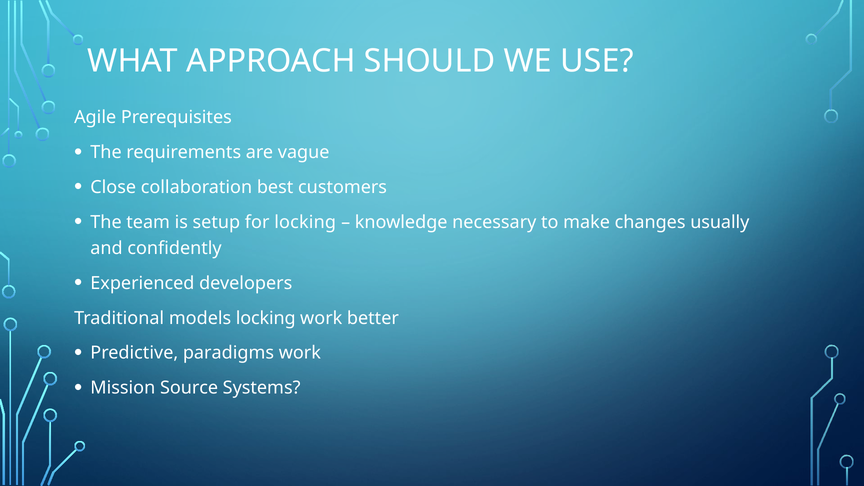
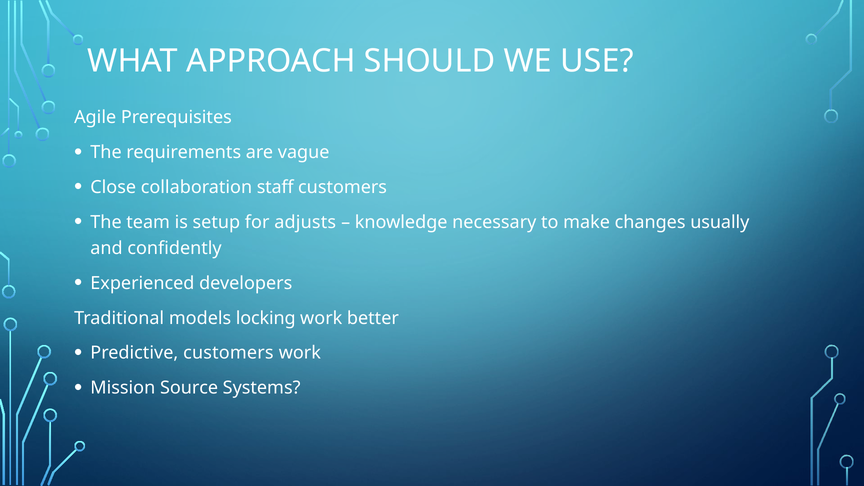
best: best -> staff (275, 187)
for locking: locking -> adjusts (305, 222)
Predictive paradigms: paradigms -> customers (228, 353)
